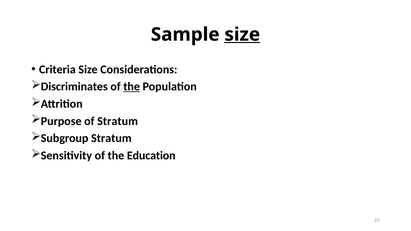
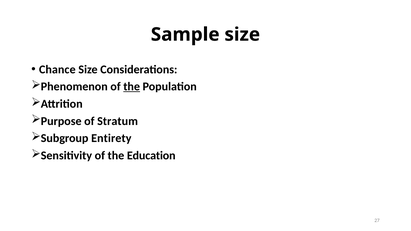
size underline: present -> none (242, 35)
Criteria: Criteria -> Chance (57, 69)
Discriminates: Discriminates -> Phenomenon (74, 87)
Subgroup Stratum: Stratum -> Entirety (111, 138)
